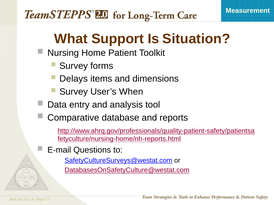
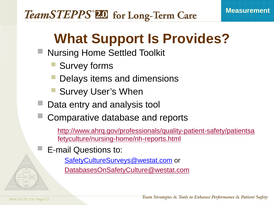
Situation: Situation -> Provides (196, 39)
Patient: Patient -> Settled (123, 53)
